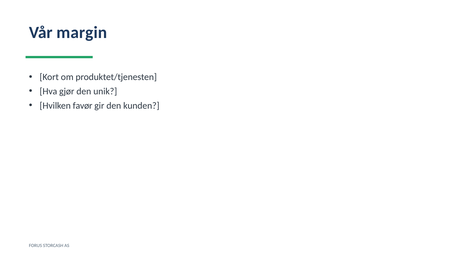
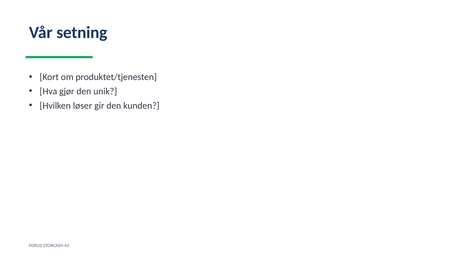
margin: margin -> setning (82, 32)
favør: favør -> løser (83, 106)
